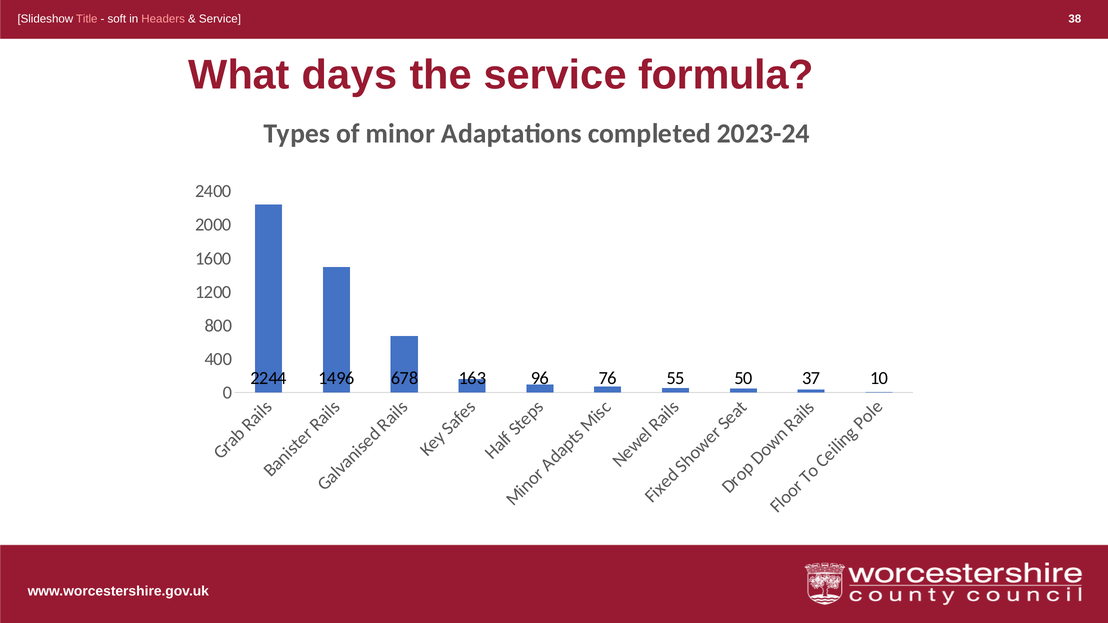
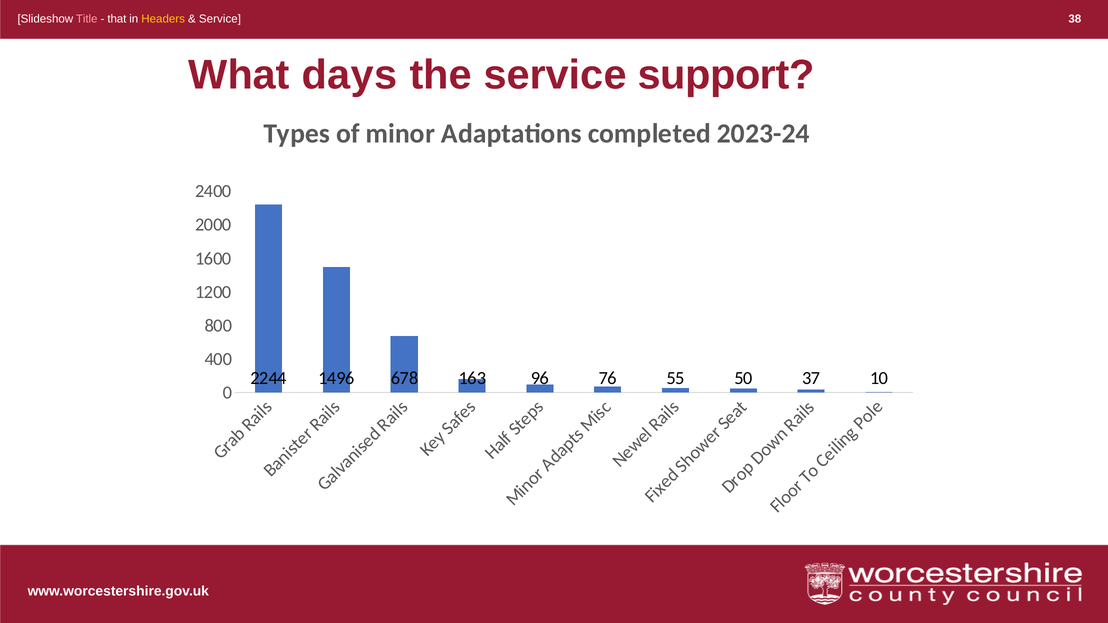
soft: soft -> that (117, 19)
Headers colour: pink -> yellow (163, 19)
formula: formula -> support (726, 75)
